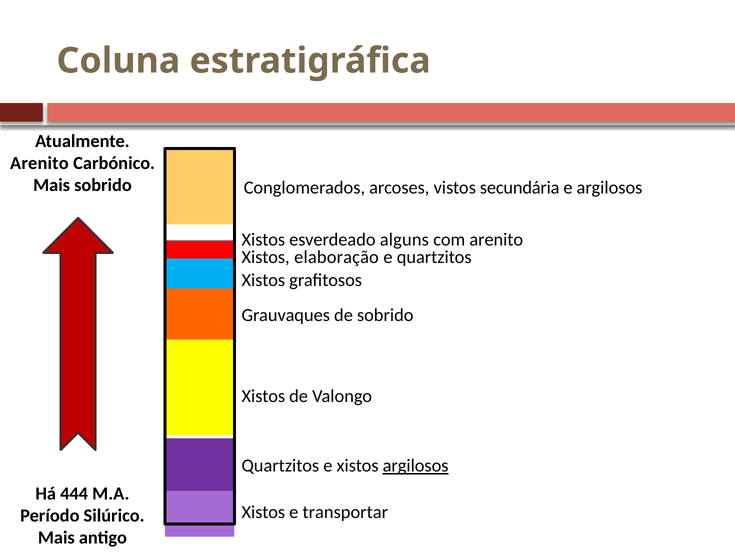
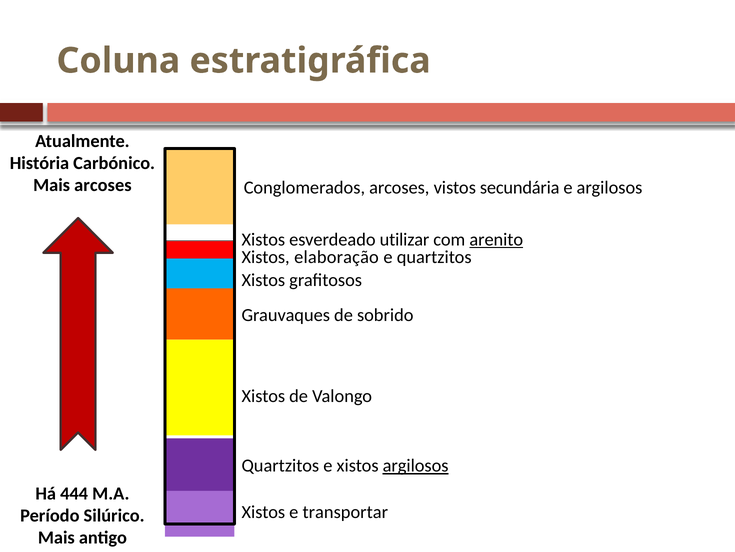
Arenito: Arenito -> História (39, 163)
Mais sobrido: sobrido -> arcoses (103, 185)
alguns: alguns -> utilizar (405, 239)
arenito underline: none -> present (496, 239)
